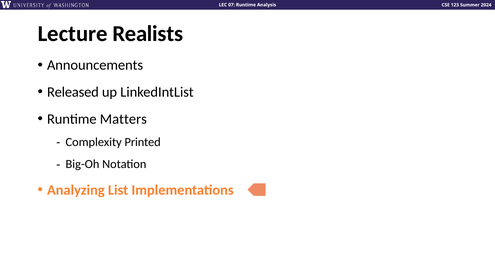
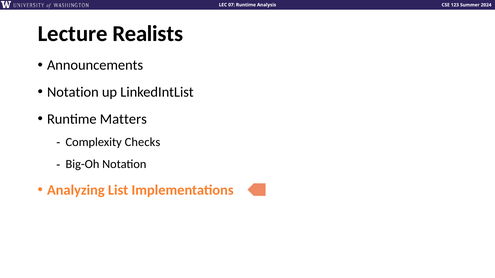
Released: Released -> Notation (73, 92)
Printed: Printed -> Checks (143, 142)
